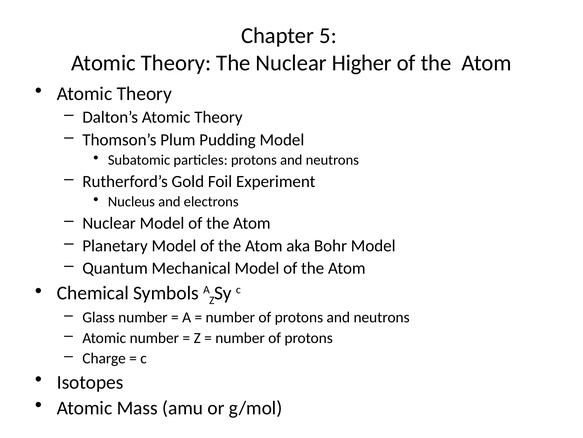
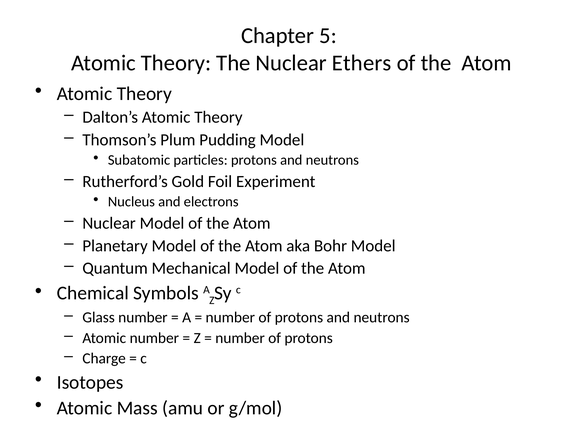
Higher: Higher -> Ethers (362, 63)
